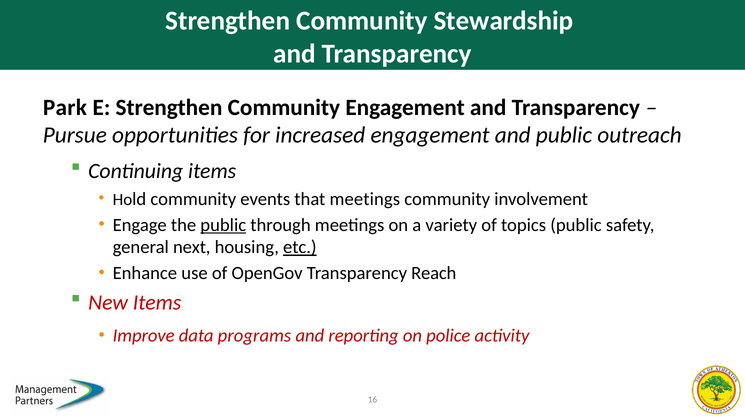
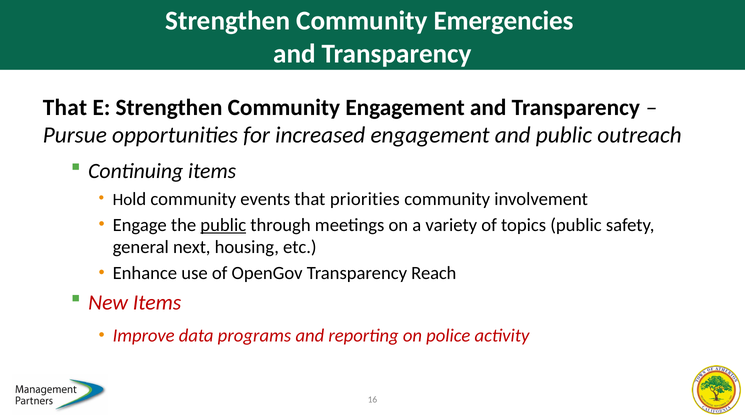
Stewardship: Stewardship -> Emergencies (504, 21)
Park: Park -> That (65, 107)
that meetings: meetings -> priorities (365, 199)
etc underline: present -> none (300, 247)
